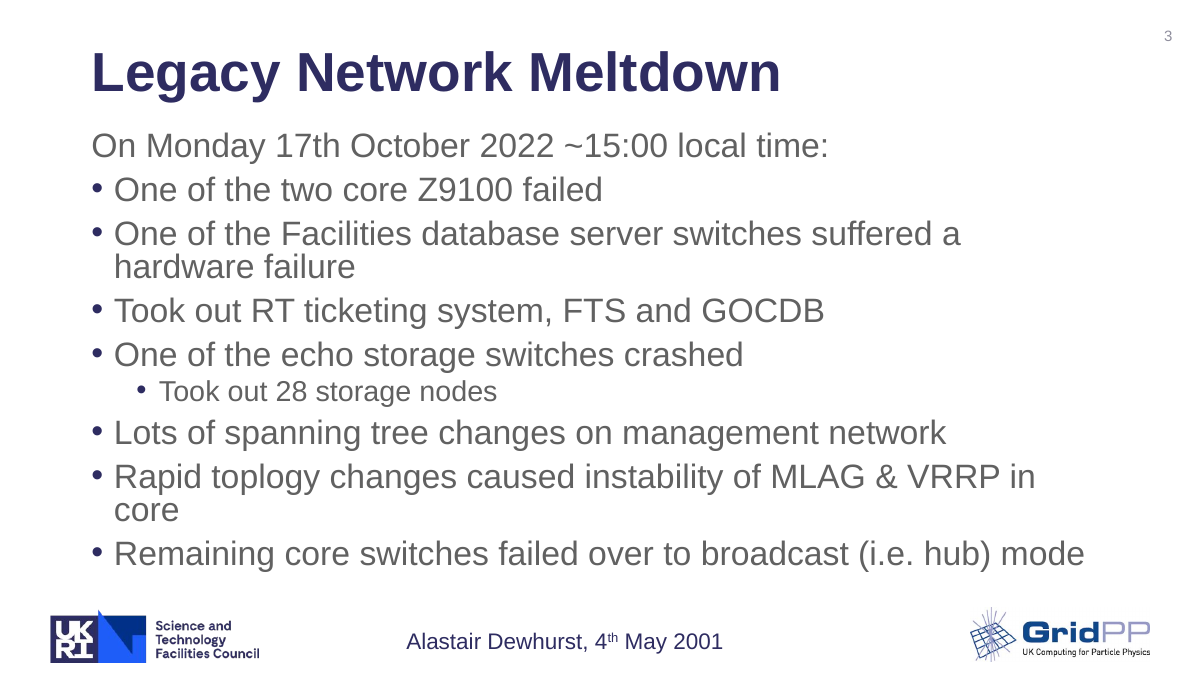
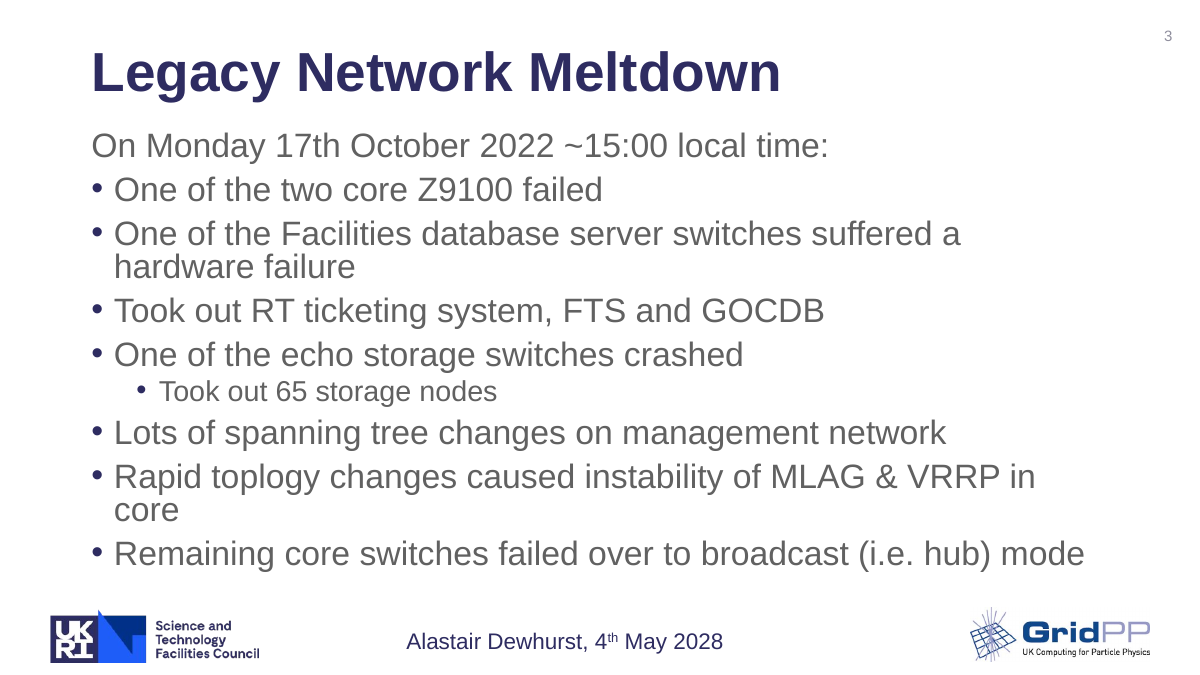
28: 28 -> 65 (292, 392)
2001: 2001 -> 2028 (698, 642)
